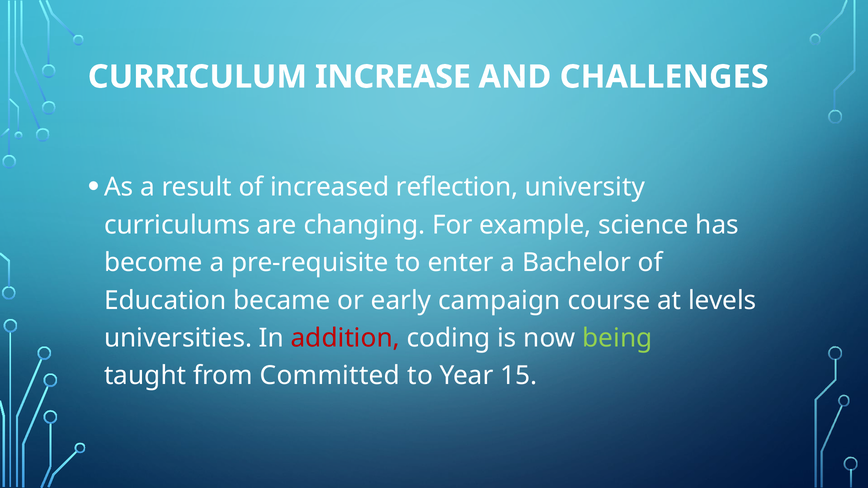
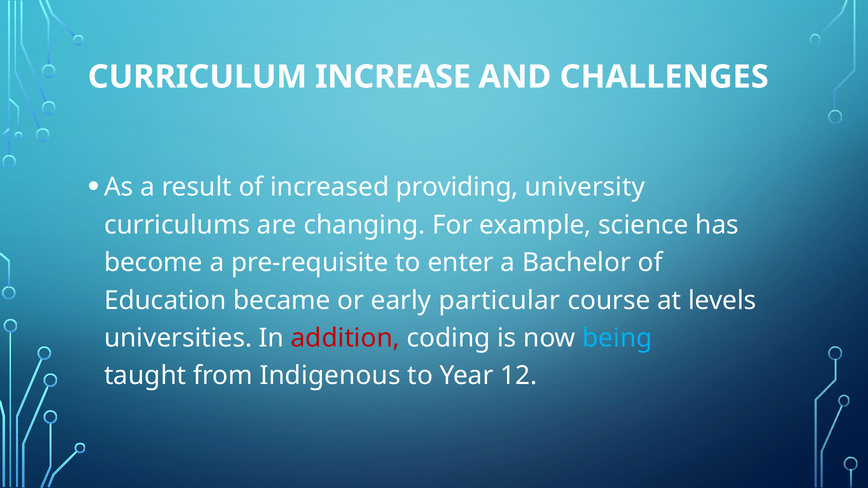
reflection: reflection -> providing (457, 187)
campaign: campaign -> particular (499, 301)
being colour: light green -> light blue (617, 338)
Committed: Committed -> Indigenous (330, 376)
15: 15 -> 12 (519, 376)
